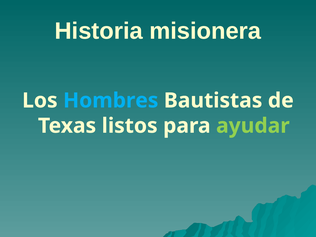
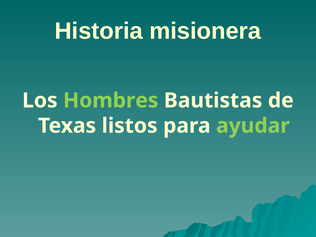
Hombres colour: light blue -> light green (111, 101)
